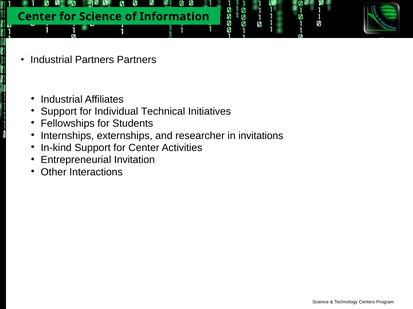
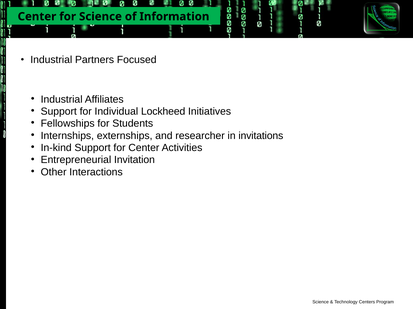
Partners Partners: Partners -> Focused (137, 60)
Technical: Technical -> Lockheed (163, 112)
